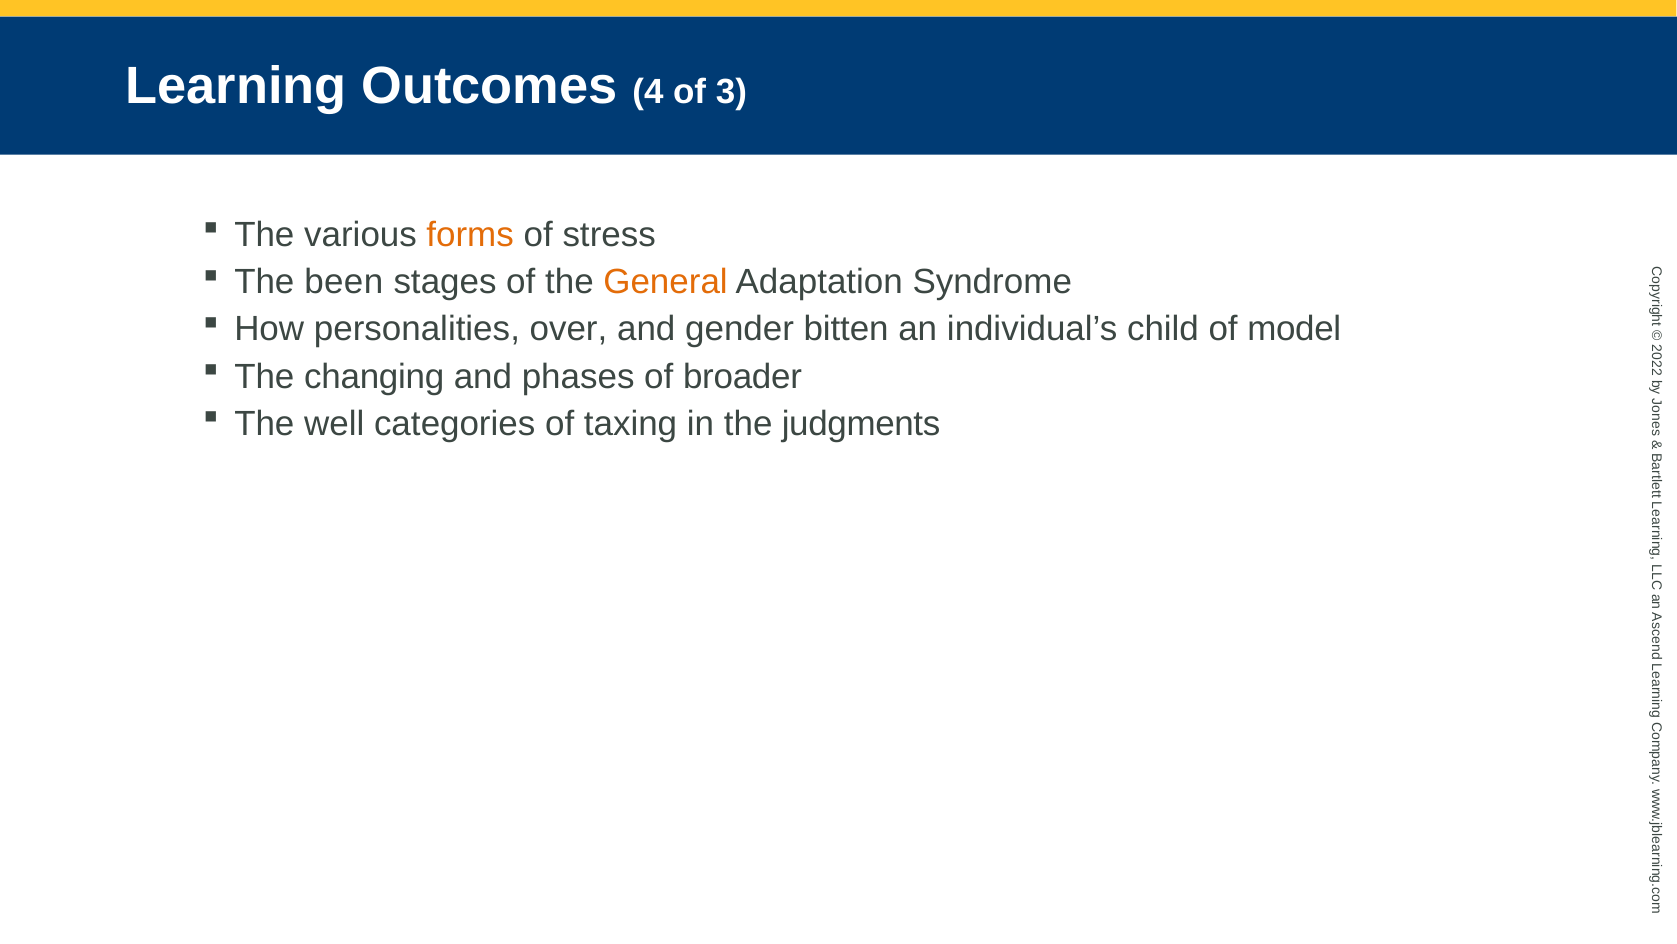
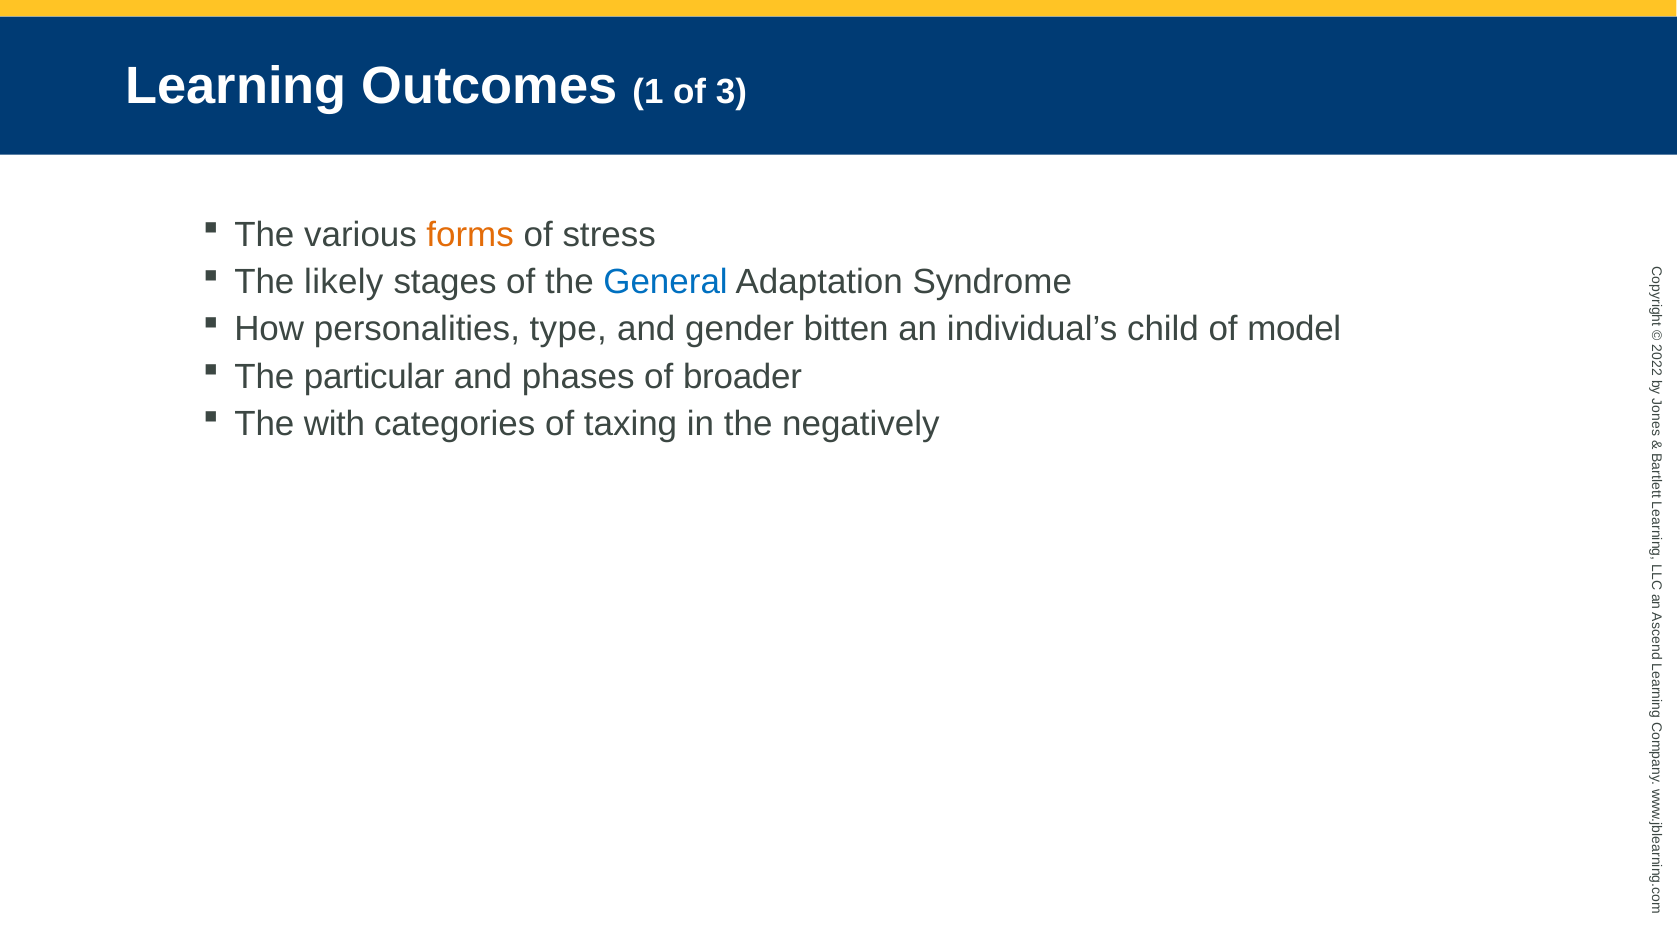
4: 4 -> 1 (648, 92)
been: been -> likely (344, 282)
General colour: orange -> blue (666, 282)
over: over -> type (568, 329)
changing: changing -> particular (374, 376)
well: well -> with (334, 424)
judgments: judgments -> negatively (861, 424)
